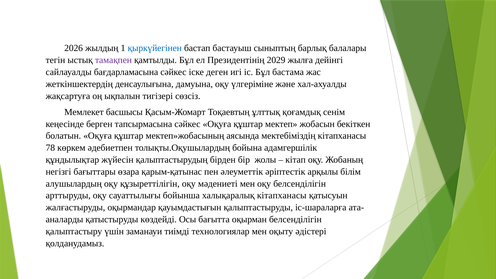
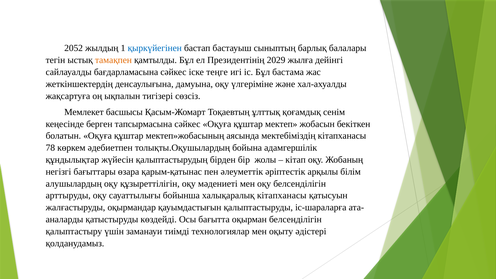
2026: 2026 -> 2052 (74, 48)
тамақпен colour: purple -> orange (113, 60)
деген: деген -> теңге (217, 72)
